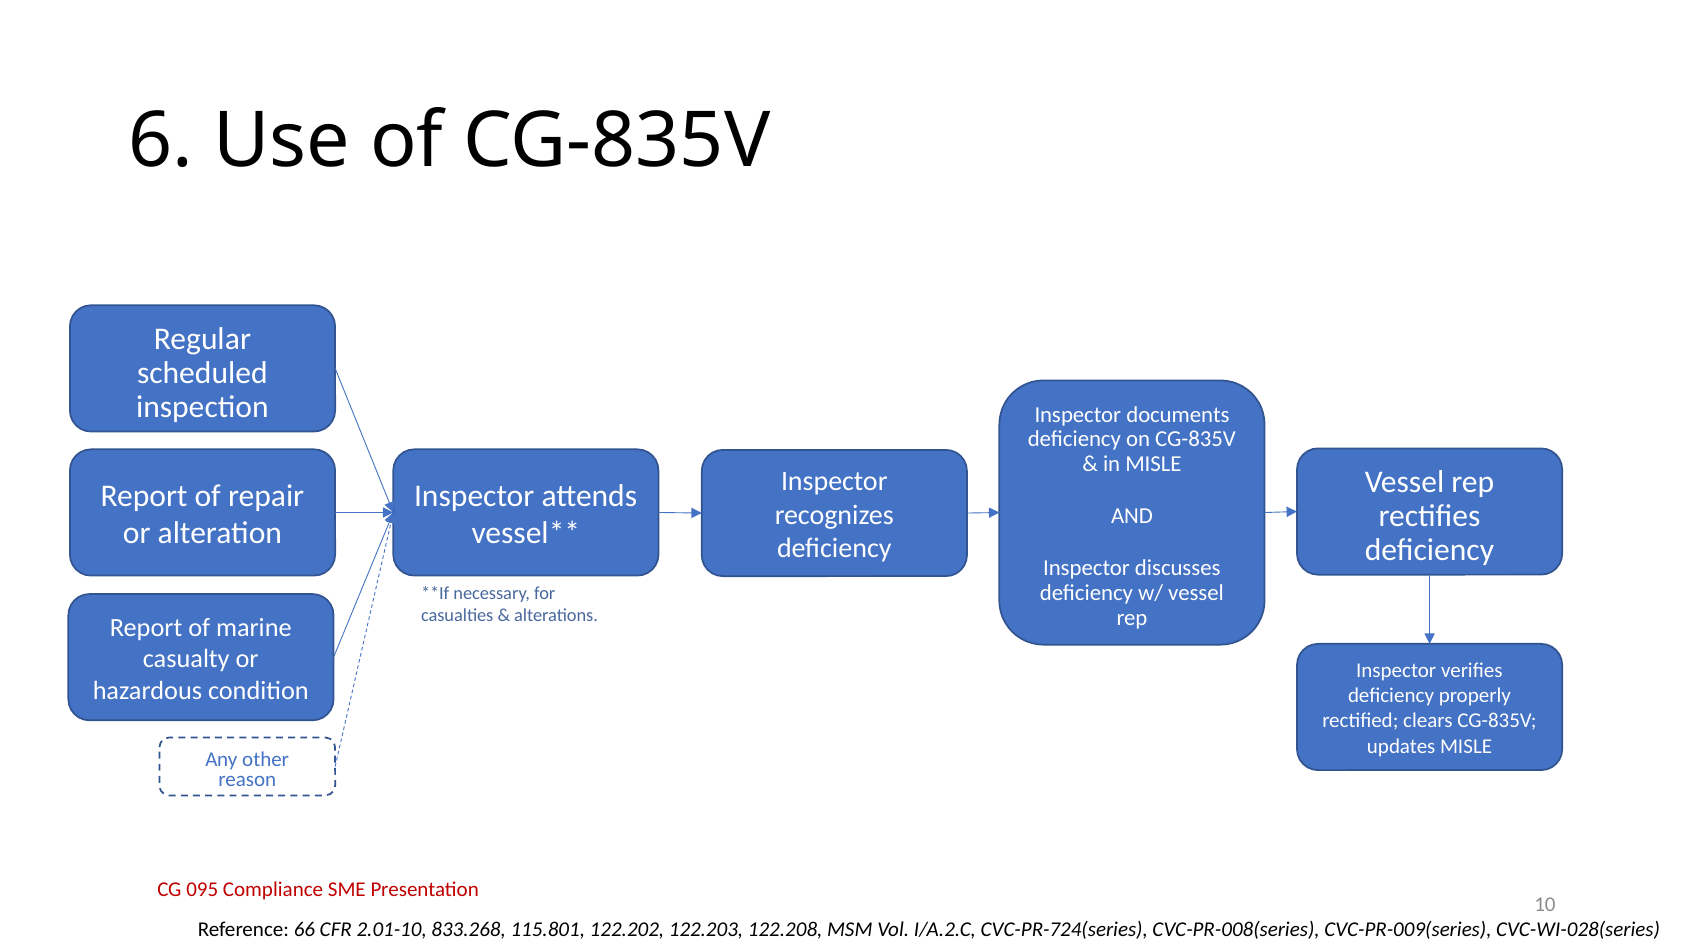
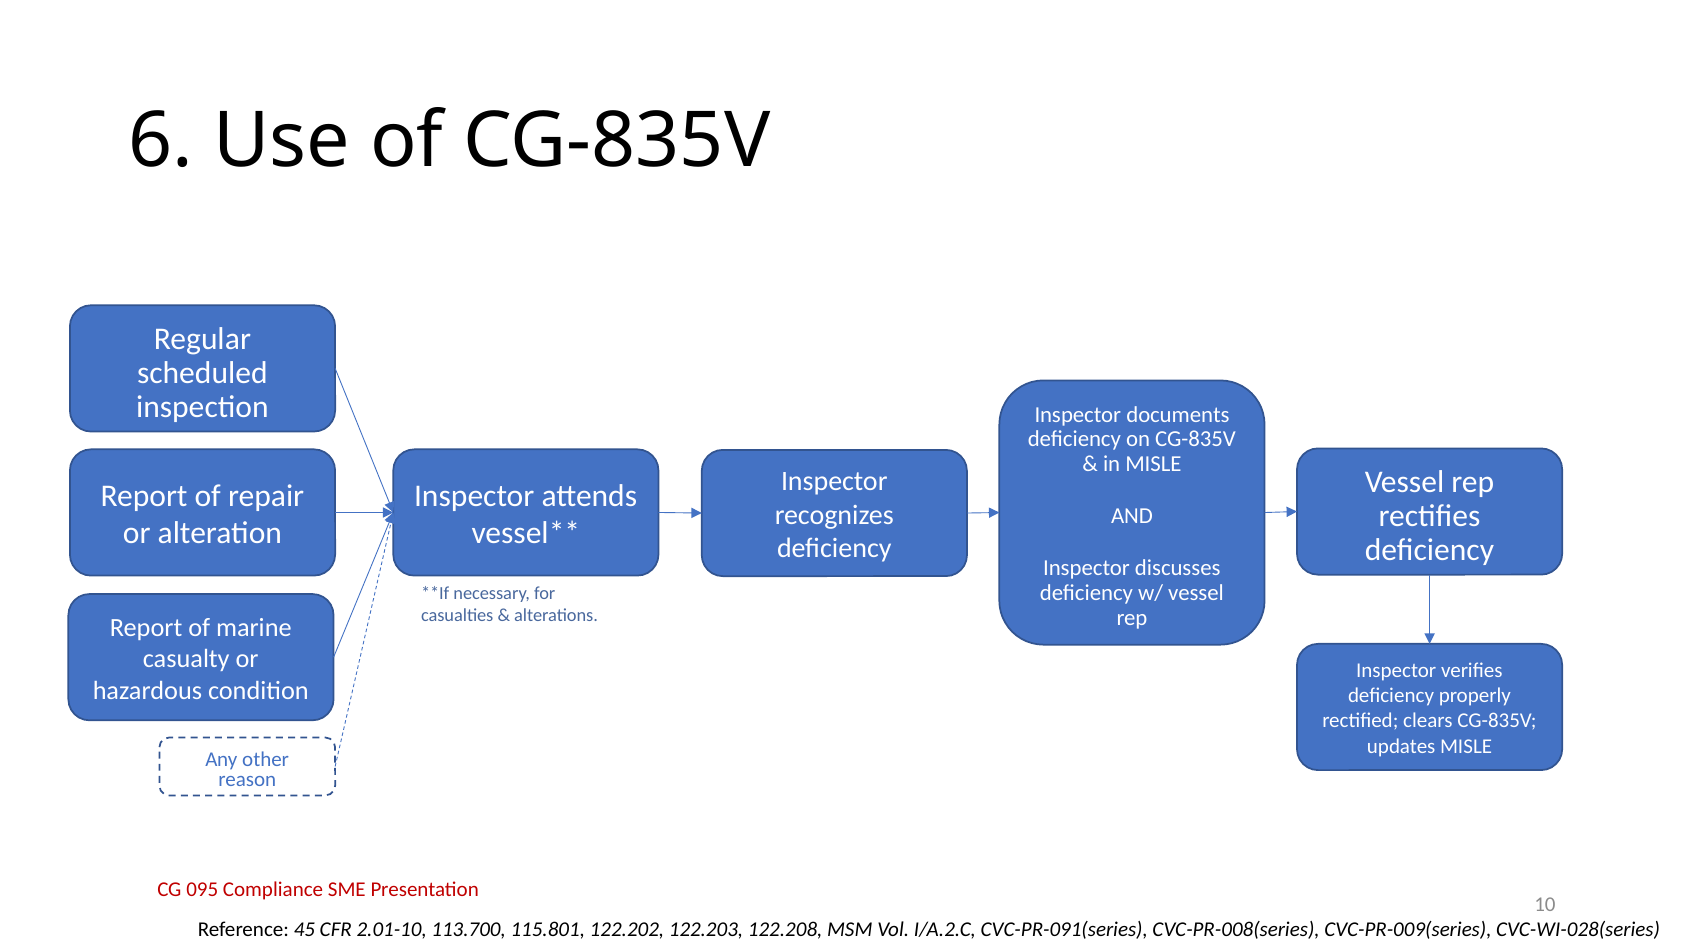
66: 66 -> 45 (304, 929)
833.268: 833.268 -> 113.700 (469, 929)
CVC-PR-724(series: CVC-PR-724(series -> CVC-PR-091(series (1064, 929)
